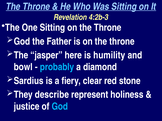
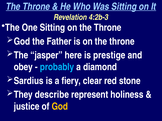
humility: humility -> prestige (109, 55)
bowl: bowl -> obey (23, 67)
God colour: light blue -> yellow (60, 107)
